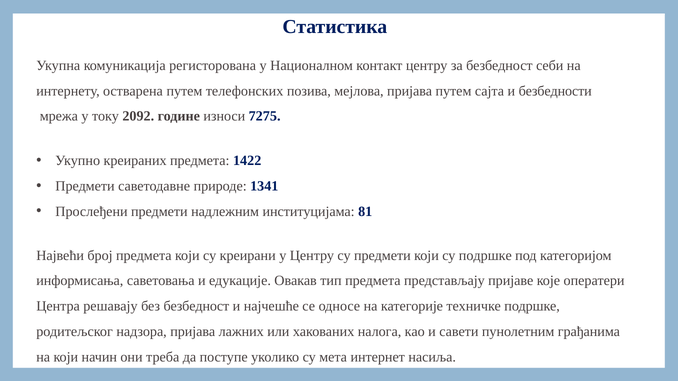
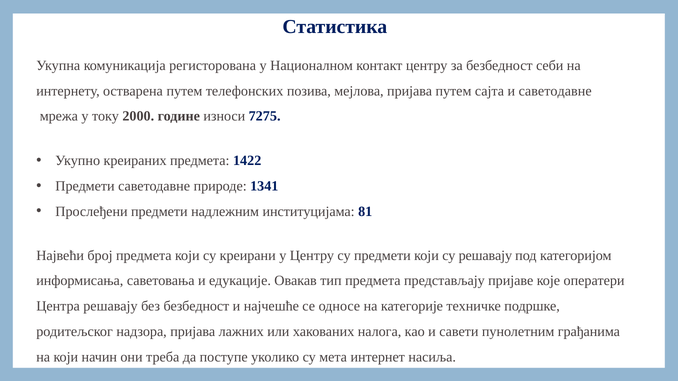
и безбедности: безбедности -> саветодавне (555, 91)
2092: 2092 -> 2000 (138, 116)
су подршке: подршке -> решавају (485, 256)
